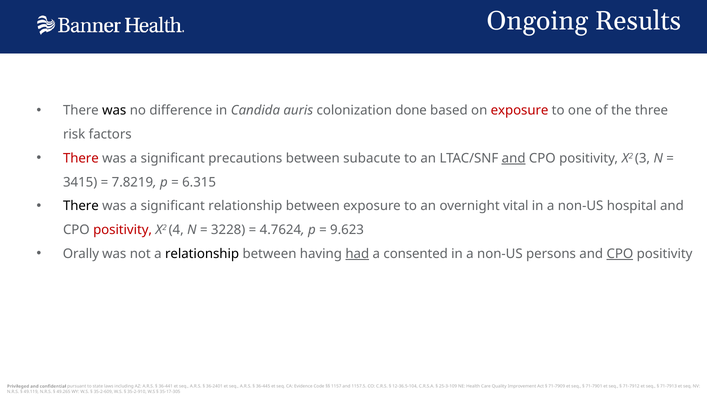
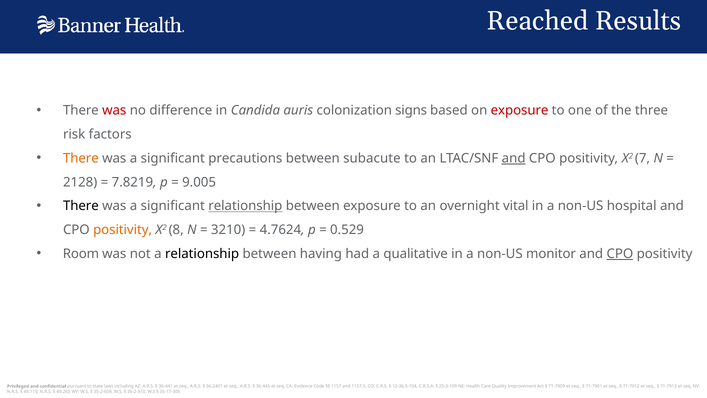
Ongoing: Ongoing -> Reached (538, 21)
was colour: black -> red (114, 110)
done: done -> signs (411, 110)
There colour: red -> orange (81, 158)
3: 3 -> 7 (643, 158)
3415: 3415 -> 2128 (80, 182)
6.315: 6.315 -> 9.005 (199, 182)
relationship underline: none -> present (245, 206)
positivity colour: red -> orange (123, 230)
X2 4: 4 -> 8 (176, 230)
3228: 3228 -> 3210 (228, 230)
9.623: 9.623 -> 0.529 (347, 230)
Orally: Orally -> Room (81, 254)
had underline: present -> none (357, 254)
consented: consented -> qualitative (416, 254)
persons: persons -> monitor (551, 254)
